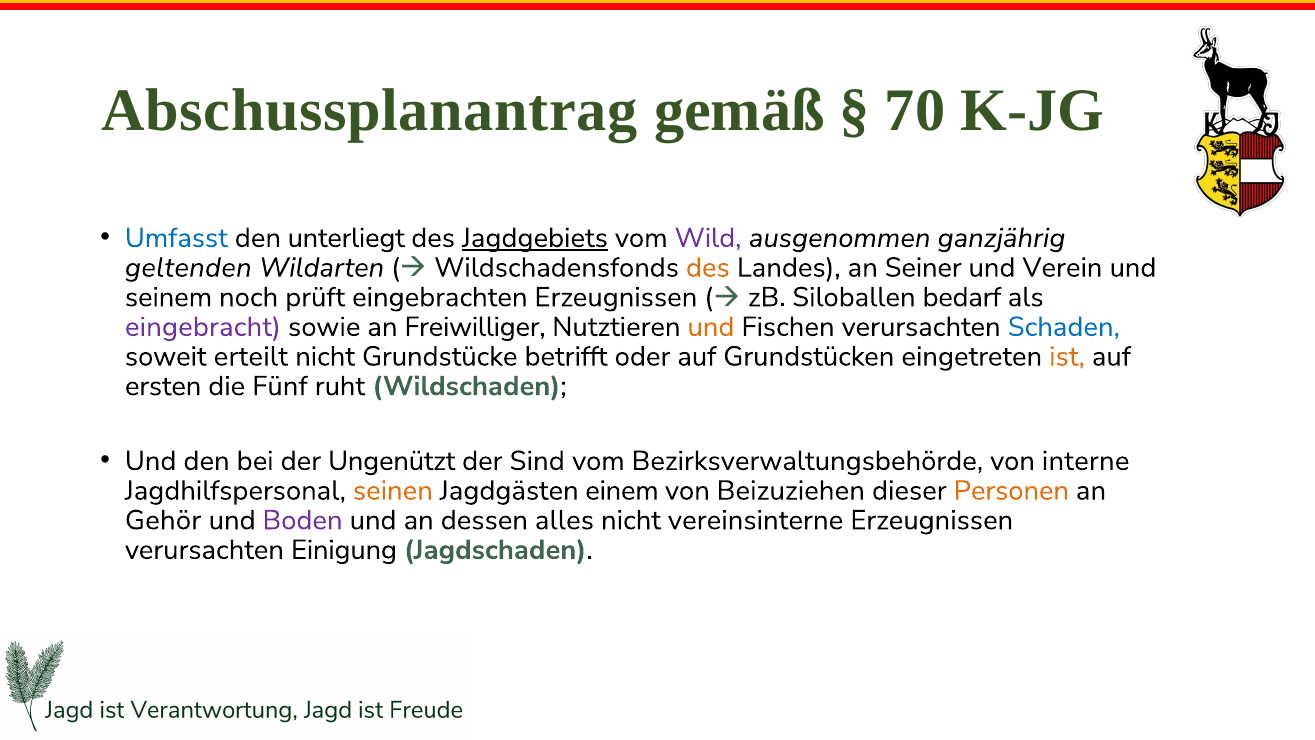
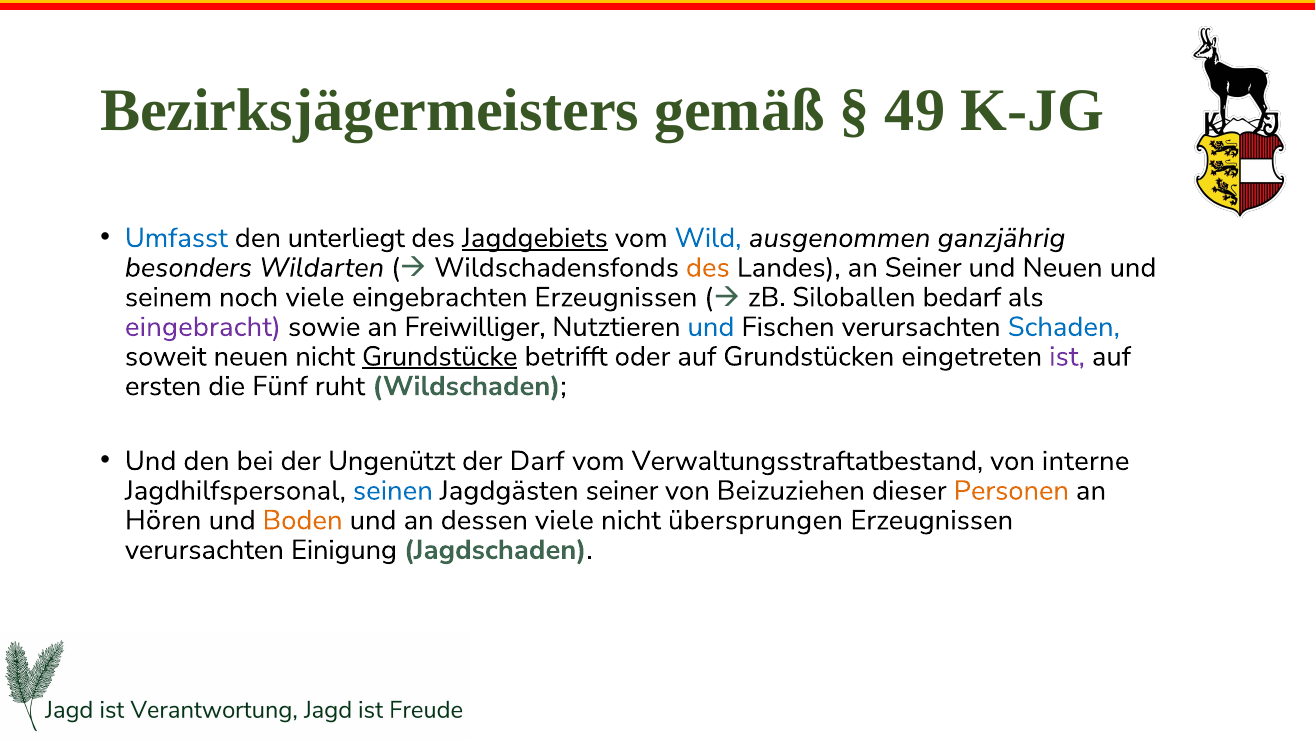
Abschussplanantrag: Abschussplanantrag -> Bezirksjägermeisters (370, 110)
70: 70 -> 49 (915, 110)
Wild colour: purple -> blue (708, 238)
geltenden: geltenden -> besonders (188, 267)
und Verein: Verein -> Neuen (1063, 267)
noch prüft: prüft -> viele (315, 297)
und colour: orange -> blue (711, 327)
soweit erteilt: erteilt -> neuen (251, 356)
Grundstücke underline: none -> present (440, 356)
ist colour: orange -> purple (1067, 356)
Sind: Sind -> Darf (537, 461)
Bezirksverwaltungsbehörde: Bezirksverwaltungsbehörde -> Verwaltungsstraftatbestand (807, 461)
seinen colour: orange -> blue (393, 490)
Jagdgästen einem: einem -> seiner (622, 490)
Gehör: Gehör -> Hören (163, 520)
Boden colour: purple -> orange (303, 520)
dessen alles: alles -> viele (564, 520)
vereinsinterne: vereinsinterne -> übersprungen (755, 520)
